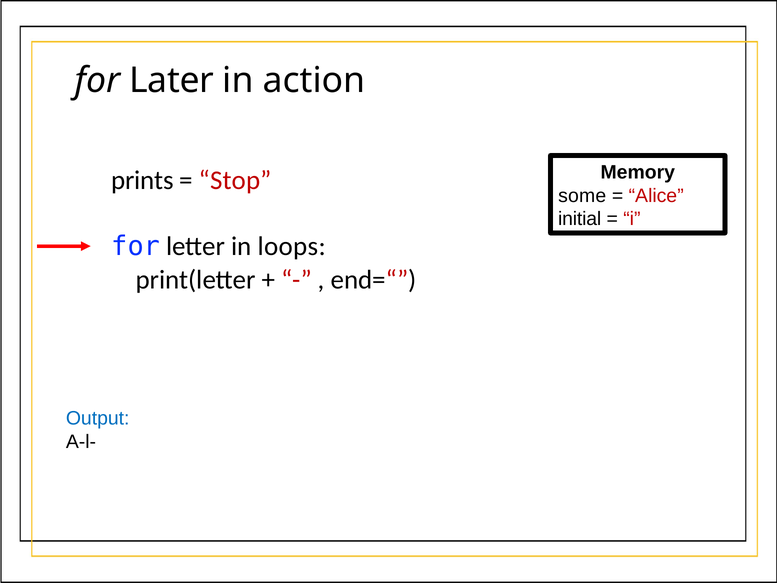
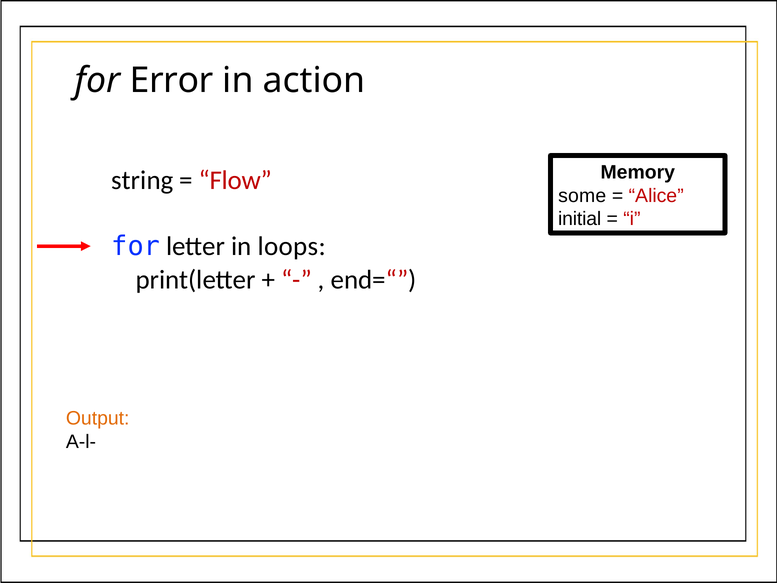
Later: Later -> Error (172, 81)
prints: prints -> string (142, 180)
Stop: Stop -> Flow (235, 180)
Output colour: blue -> orange (98, 418)
